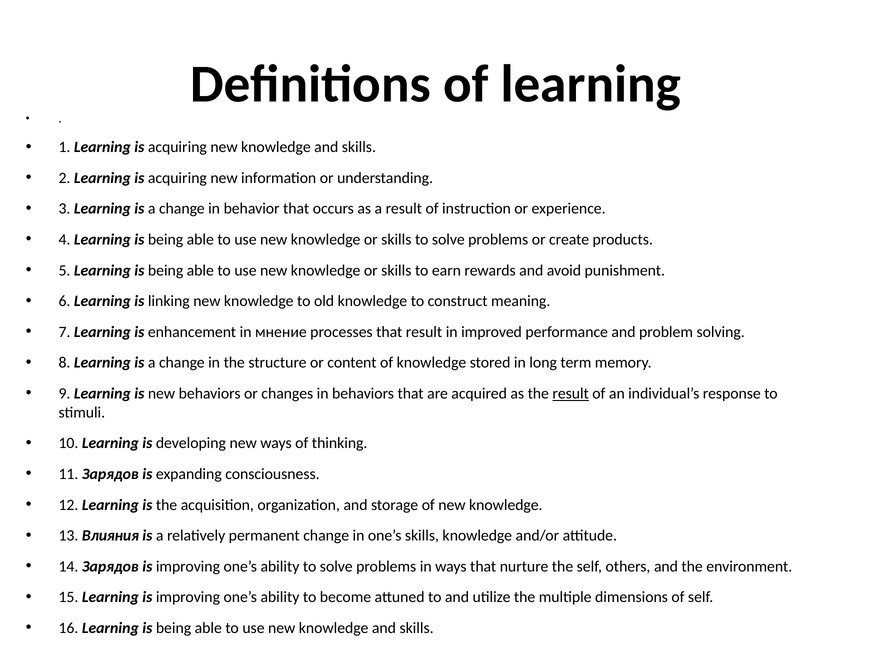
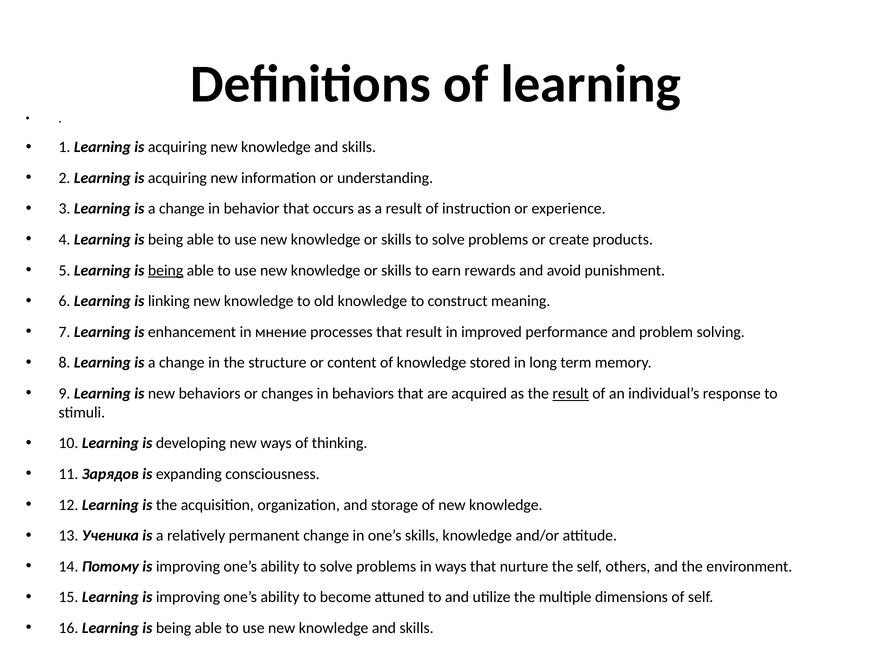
being underline: none -> present (166, 270)
Влияния: Влияния -> Ученика (110, 536)
14 Зарядов: Зарядов -> Потому (110, 566)
